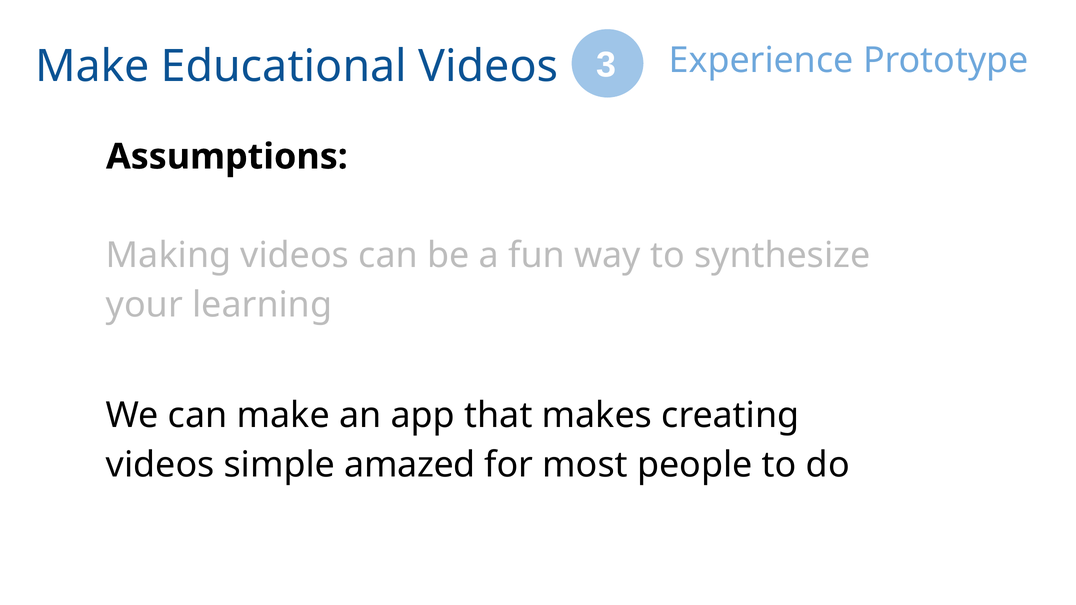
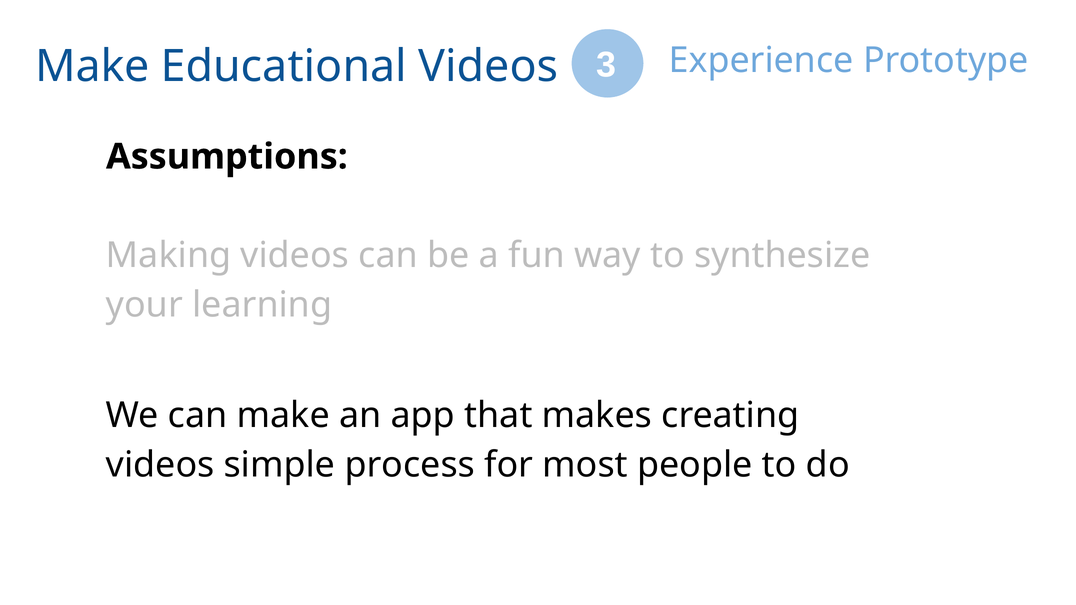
amazed: amazed -> process (410, 465)
